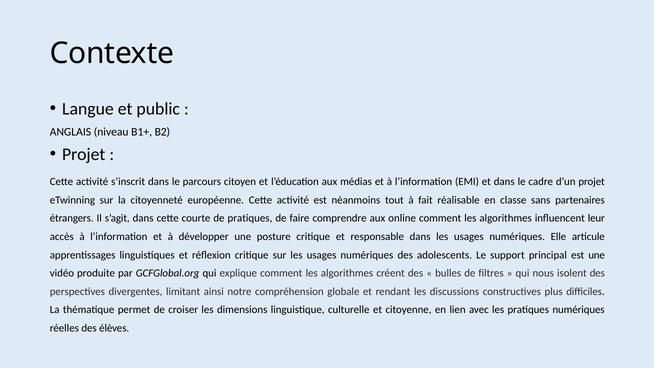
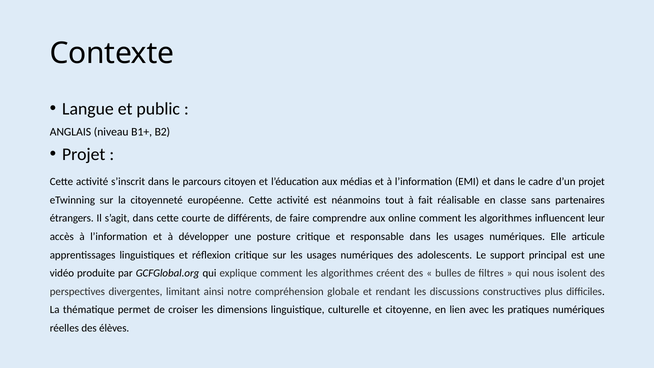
de pratiques: pratiques -> différents (250, 218)
